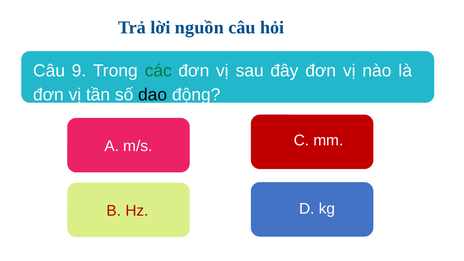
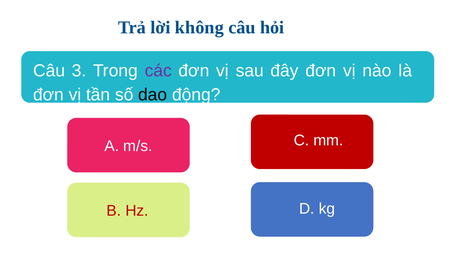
nguồn: nguồn -> không (199, 28)
9: 9 -> 3 (79, 71)
các colour: green -> purple (158, 71)
